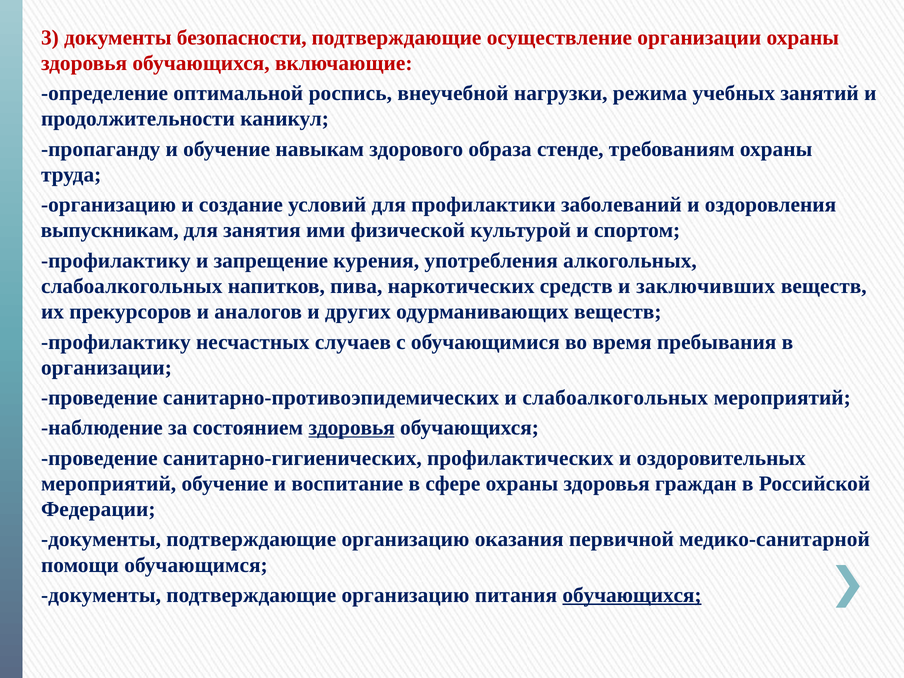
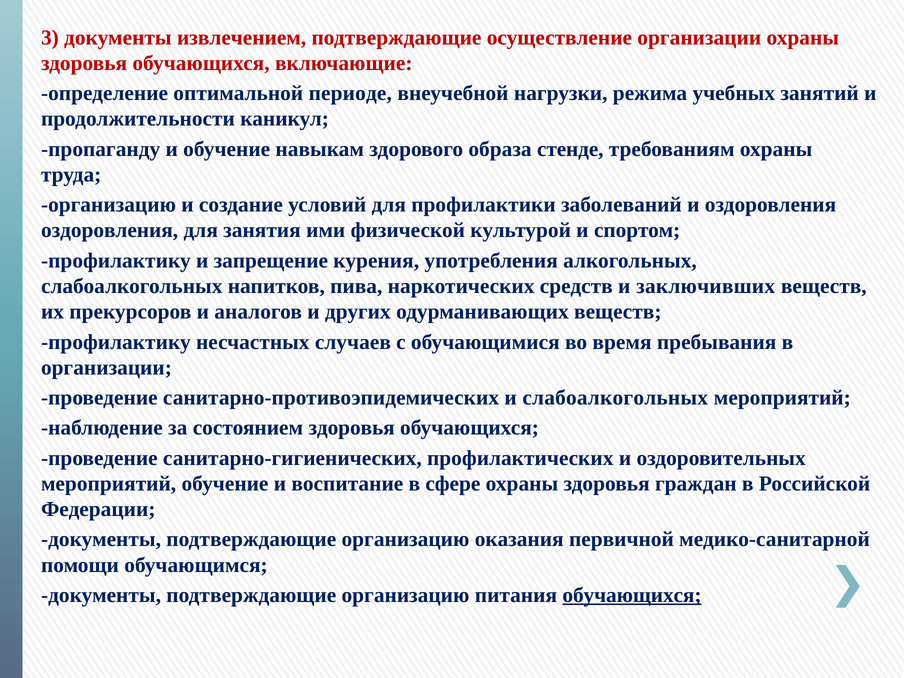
безопасности: безопасности -> извлечением (242, 37)
роспись: роспись -> периоде (350, 93)
выпускникам: выпускникам -> оздоровления (110, 230)
здоровья underline: present -> none (352, 428)
